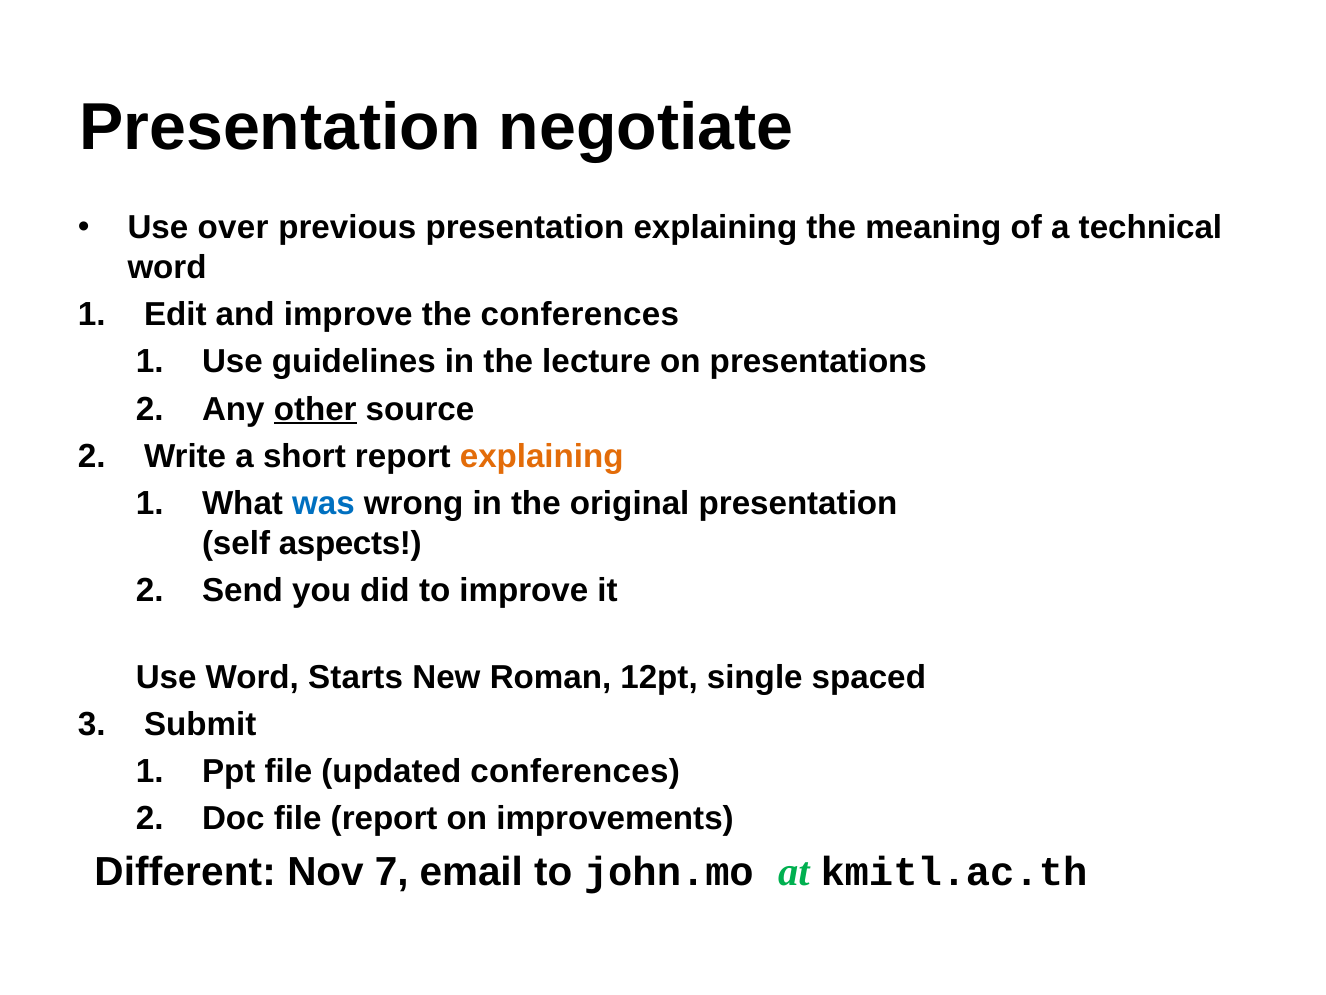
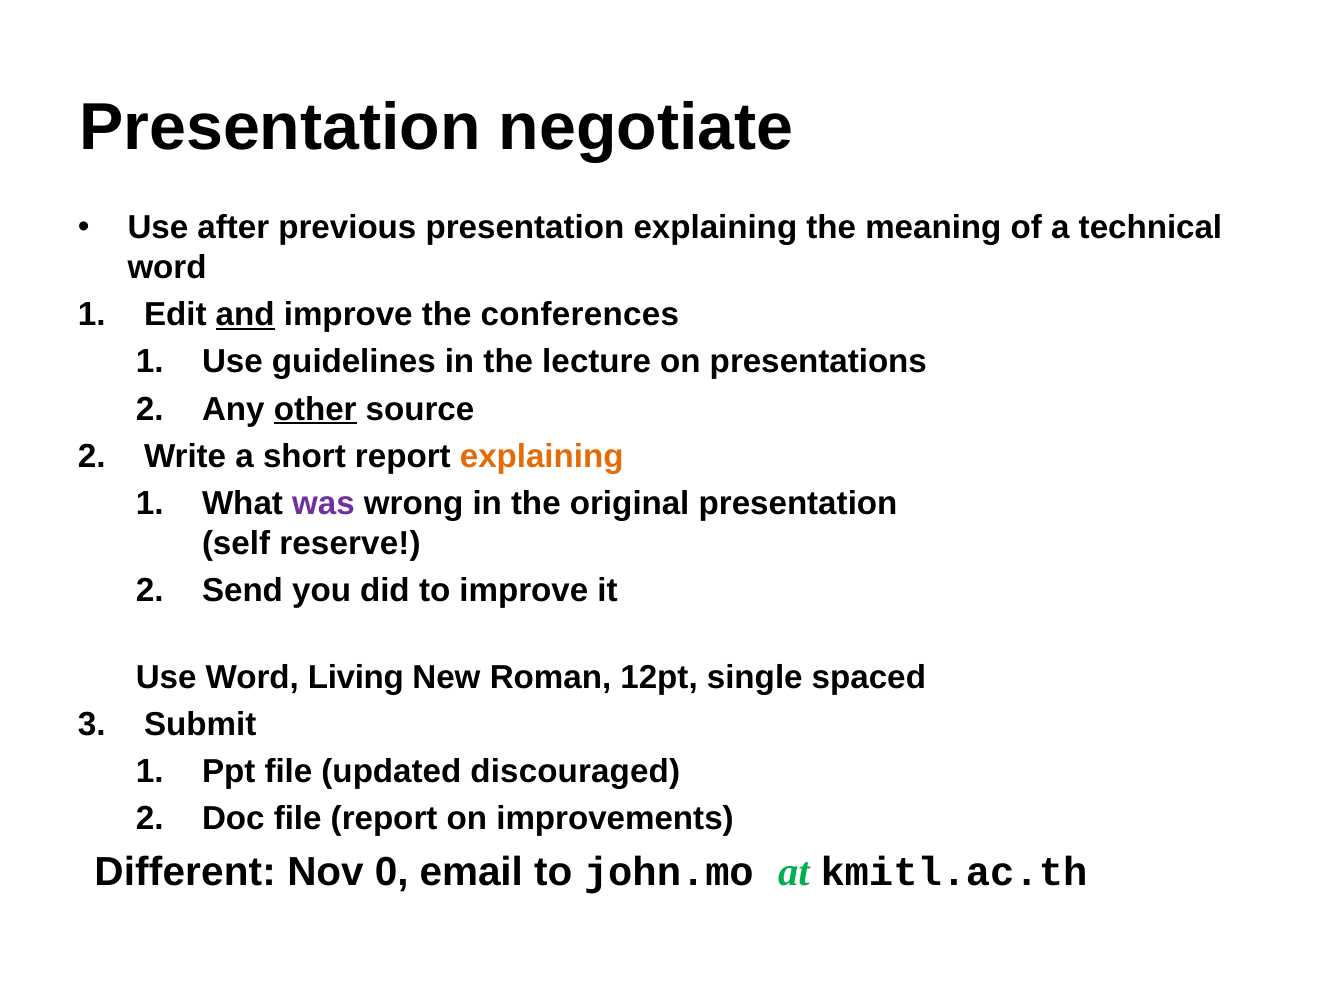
over: over -> after (233, 228)
and underline: none -> present (245, 315)
was colour: blue -> purple (323, 503)
aspects: aspects -> reserve (350, 543)
Starts: Starts -> Living (356, 677)
updated conferences: conferences -> discouraged (575, 771)
7: 7 -> 0 (392, 872)
